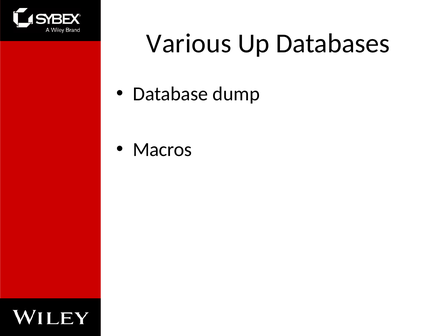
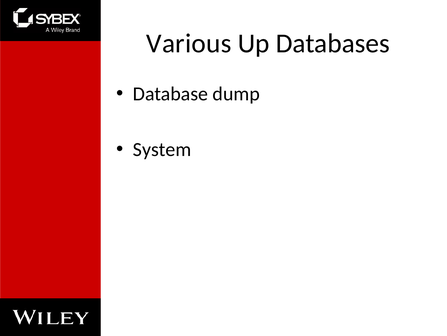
Macros: Macros -> System (162, 149)
